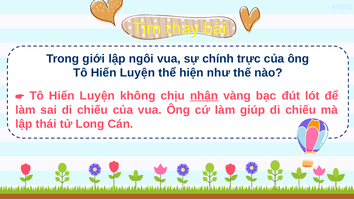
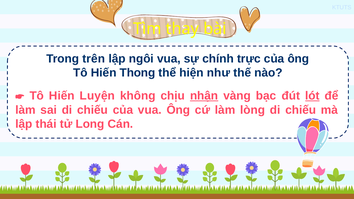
giới: giới -> trên (94, 59)
Luyện: Luyện -> Thong (138, 73)
lót underline: none -> present (312, 96)
giúp: giúp -> lòng (253, 110)
